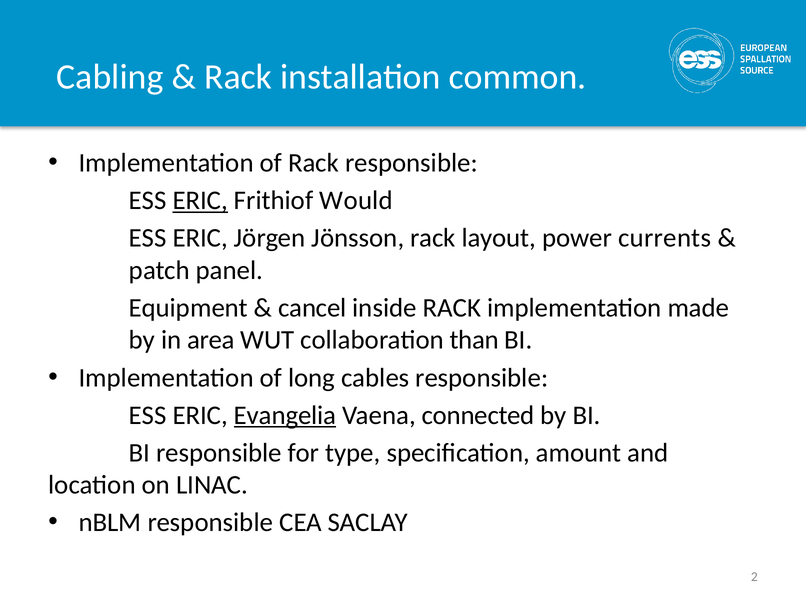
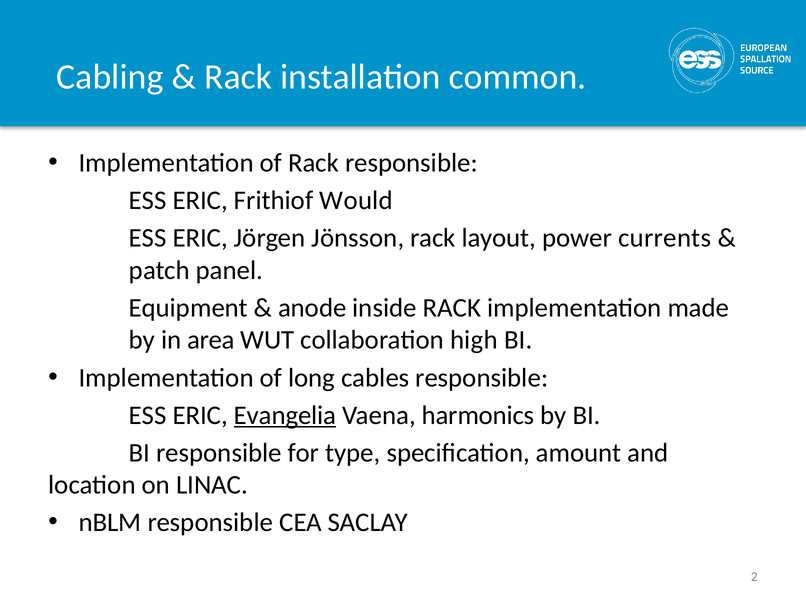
ERIC underline: present -> none (200, 201)
cancel: cancel -> anode (312, 308)
than: than -> high (474, 340)
connected: connected -> harmonics (478, 416)
